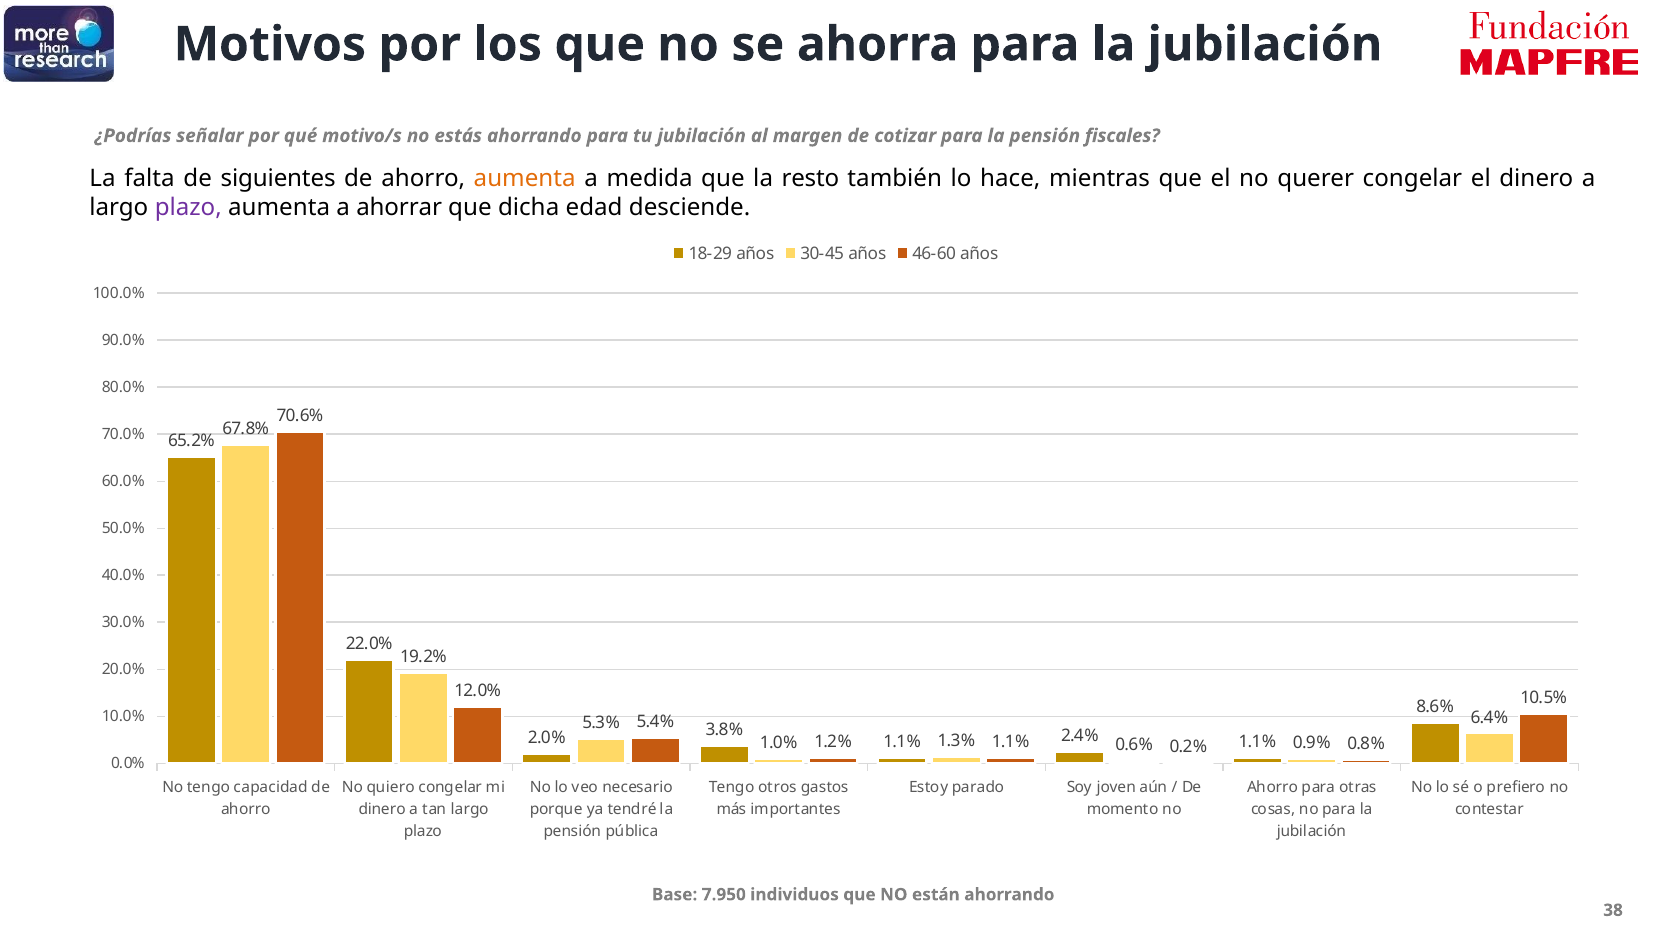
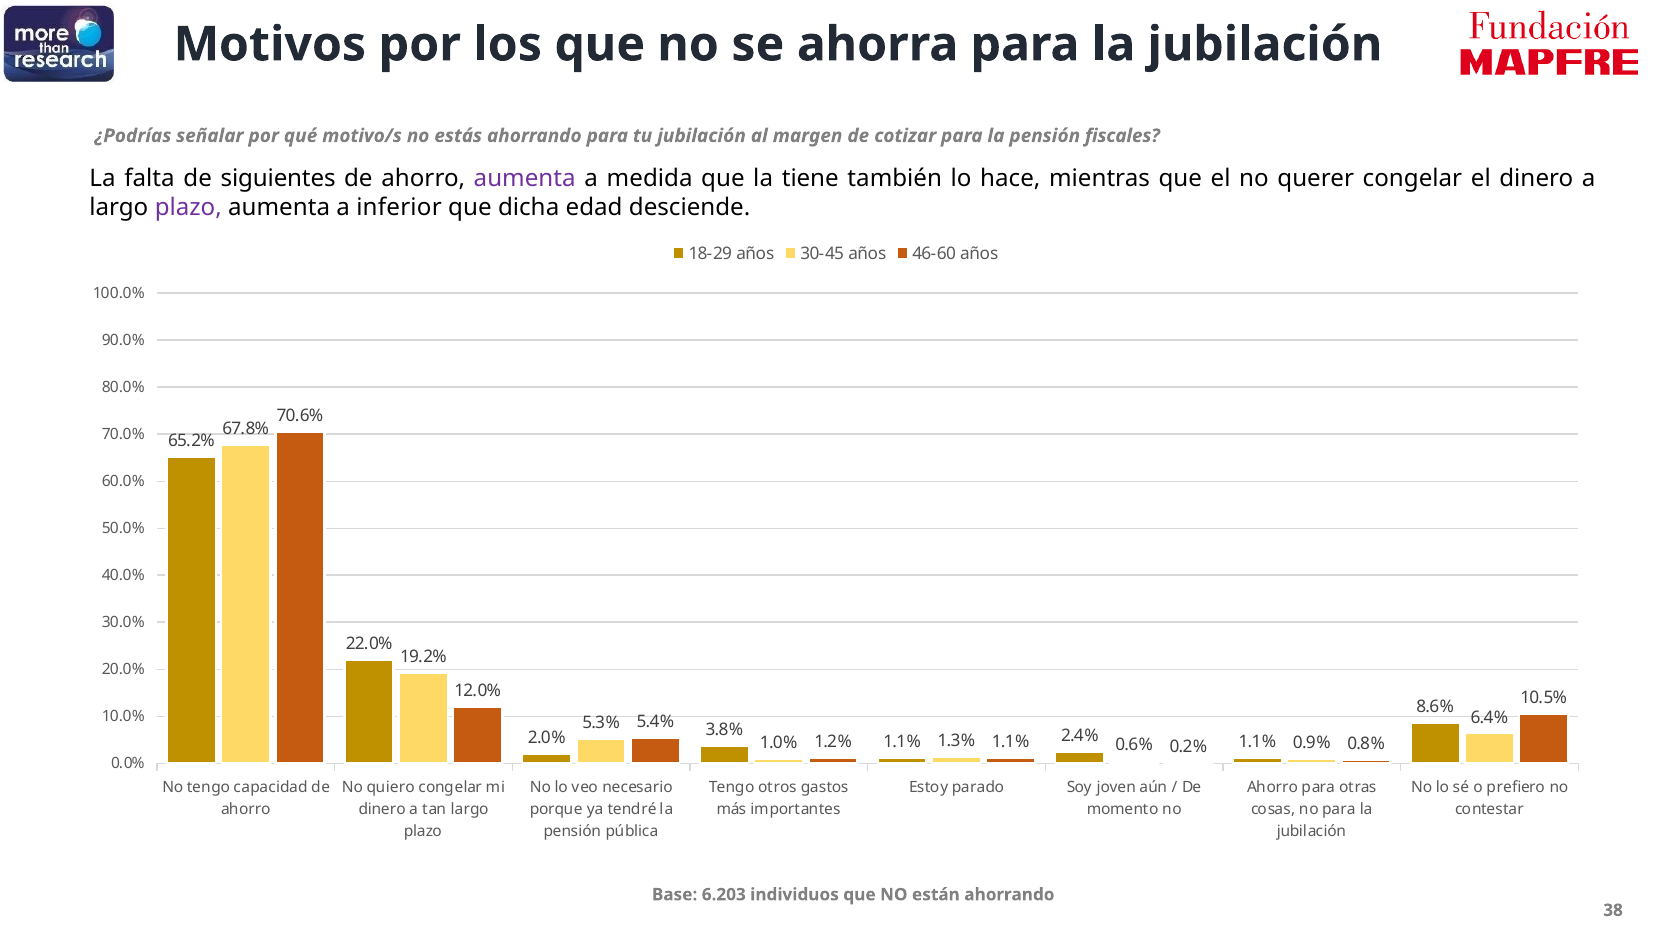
aumenta colour: orange -> purple (525, 179)
resto: resto -> tiene (810, 179)
ahorrar: ahorrar -> inferior (399, 208)
7.950: 7.950 -> 6.203 (724, 895)
